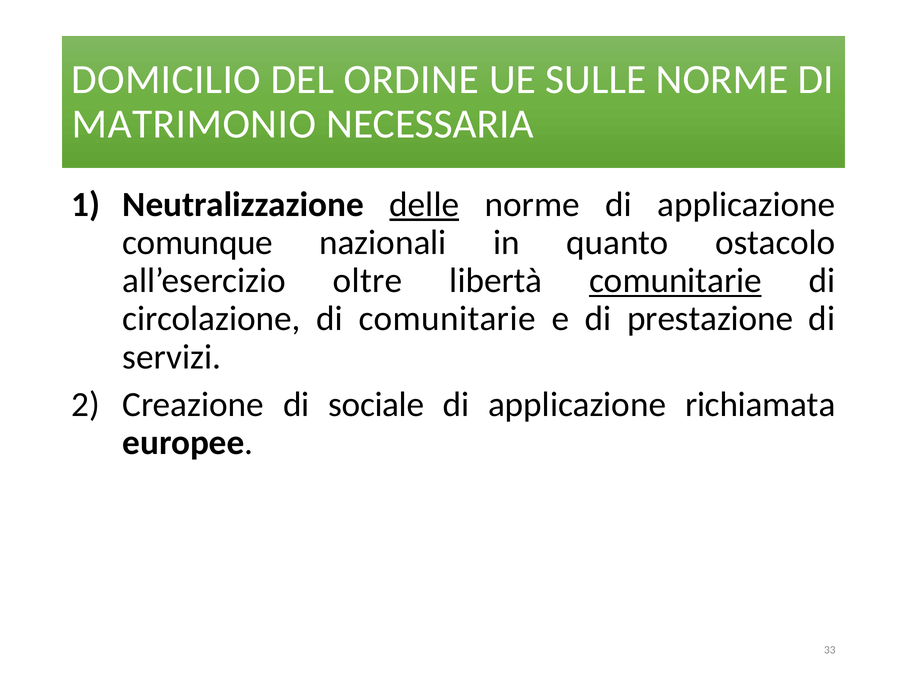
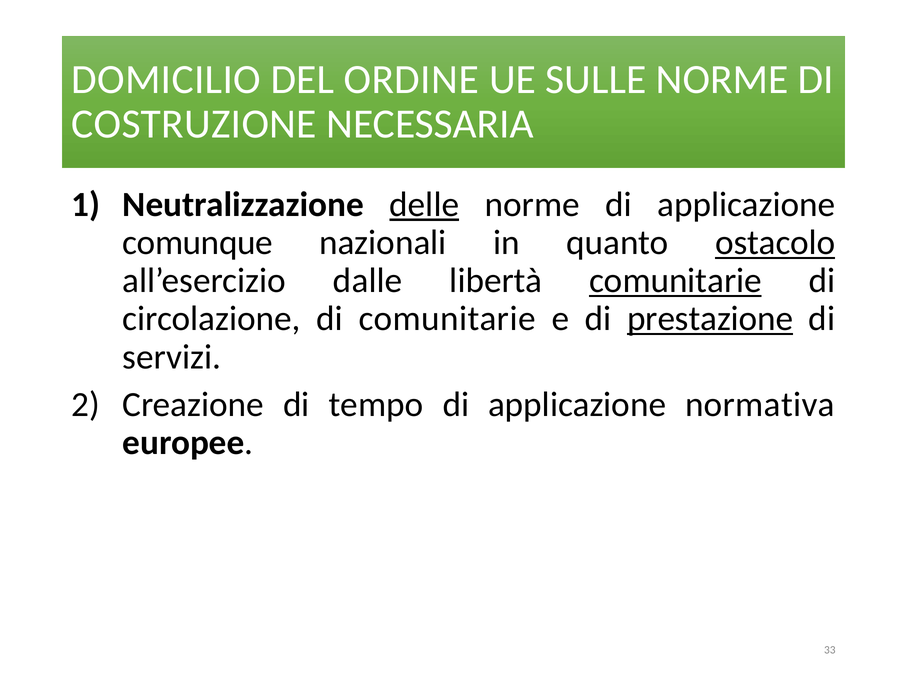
MATRIMONIO: MATRIMONIO -> COSTRUZIONE (194, 124)
ostacolo underline: none -> present (775, 242)
oltre: oltre -> dalle (368, 280)
prestazione underline: none -> present (710, 318)
sociale: sociale -> tempo (376, 404)
richiamata: richiamata -> normativa (760, 404)
